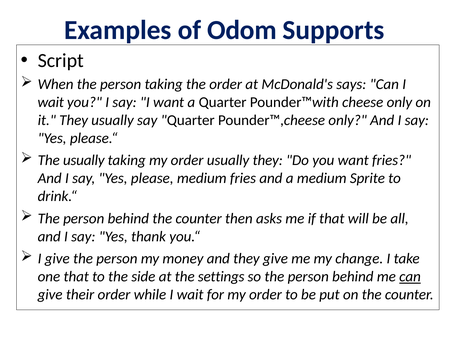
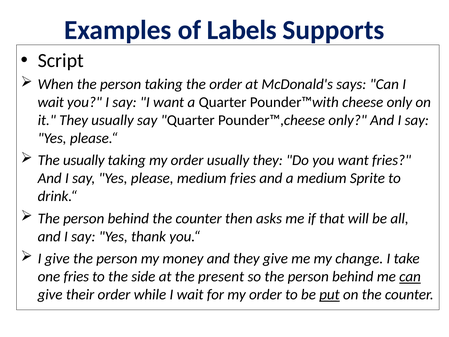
Odom: Odom -> Labels (242, 30)
one that: that -> fries (76, 276)
settings: settings -> present (221, 276)
put underline: none -> present (329, 294)
